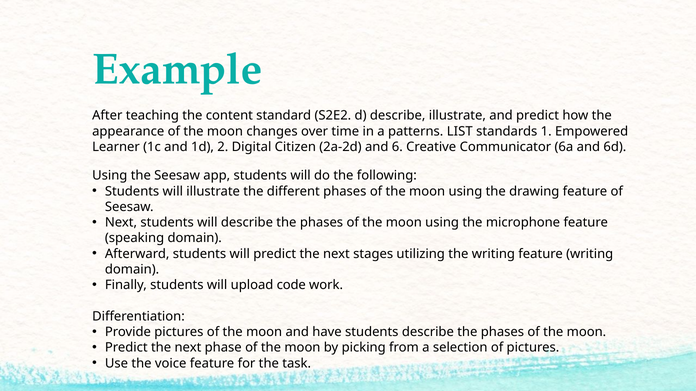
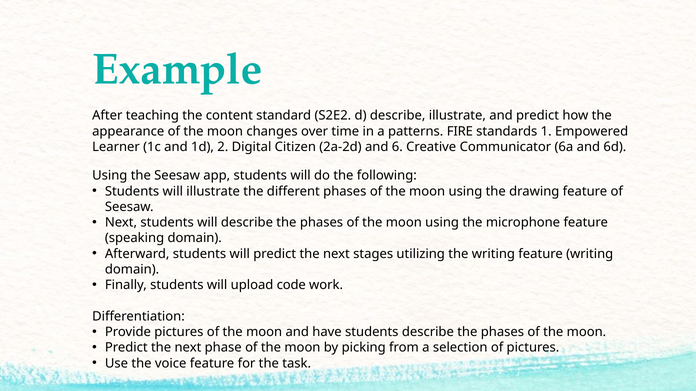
LIST: LIST -> FIRE (460, 131)
